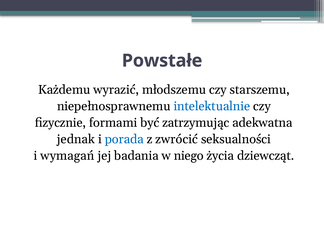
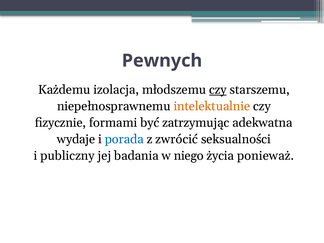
Powstałe: Powstałe -> Pewnych (162, 61)
wyrazić: wyrazić -> izolacja (116, 90)
czy underline: none -> present (218, 90)
intelektualnie colour: blue -> orange (212, 106)
jednak: jednak -> wydaje (76, 139)
wymagań: wymagań -> publiczny (67, 156)
dziewcząt: dziewcząt -> ponieważ (266, 156)
